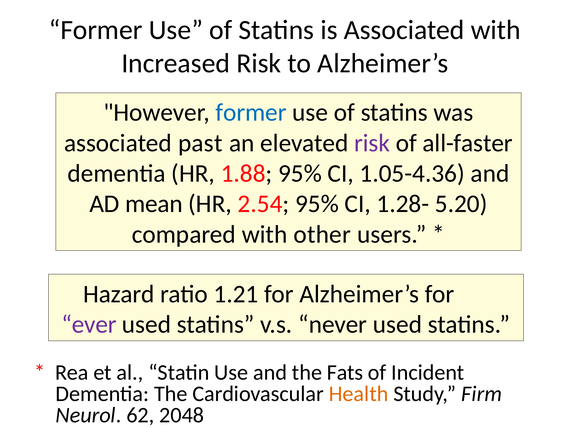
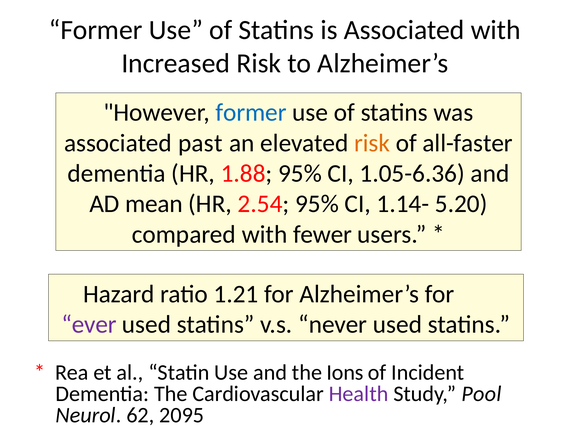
risk colour: purple -> orange (372, 143)
1.05-4.36: 1.05-4.36 -> 1.05-6.36 (412, 173)
1.28-: 1.28- -> 1.14- (403, 204)
other: other -> fewer (322, 234)
Fats: Fats -> Ions (345, 372)
Health colour: orange -> purple (359, 394)
Firm: Firm -> Pool (481, 394)
2048: 2048 -> 2095 (182, 415)
